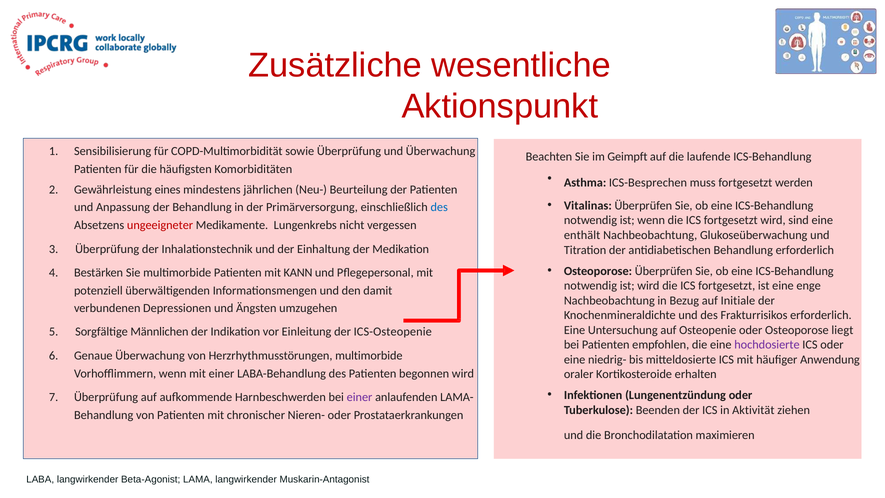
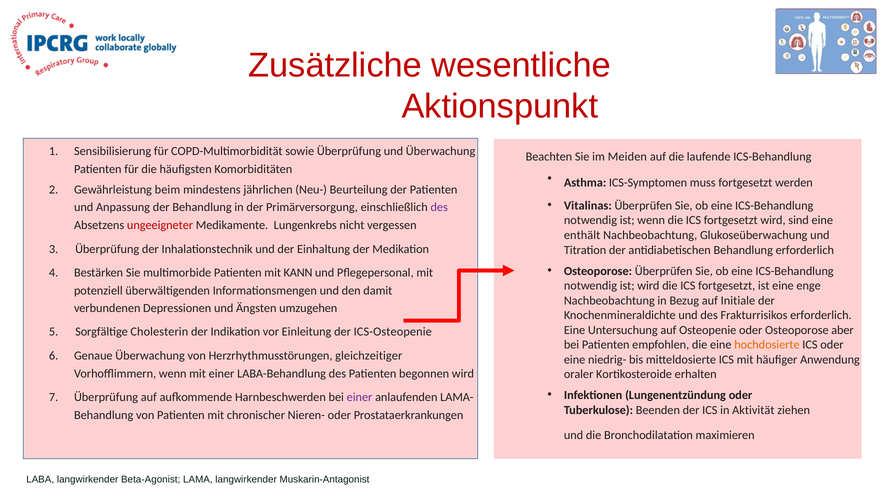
Geimpft: Geimpft -> Meiden (627, 157)
ICS-Besprechen: ICS-Besprechen -> ICS-Symptomen (648, 183)
eines: eines -> beim (167, 190)
des colour: blue -> purple (439, 207)
liegt: liegt -> aber (843, 330)
Männlichen: Männlichen -> Cholesterin (159, 332)
hochdosierte colour: purple -> orange (767, 345)
Herzrhythmusstörungen multimorbide: multimorbide -> gleichzeitiger (369, 356)
